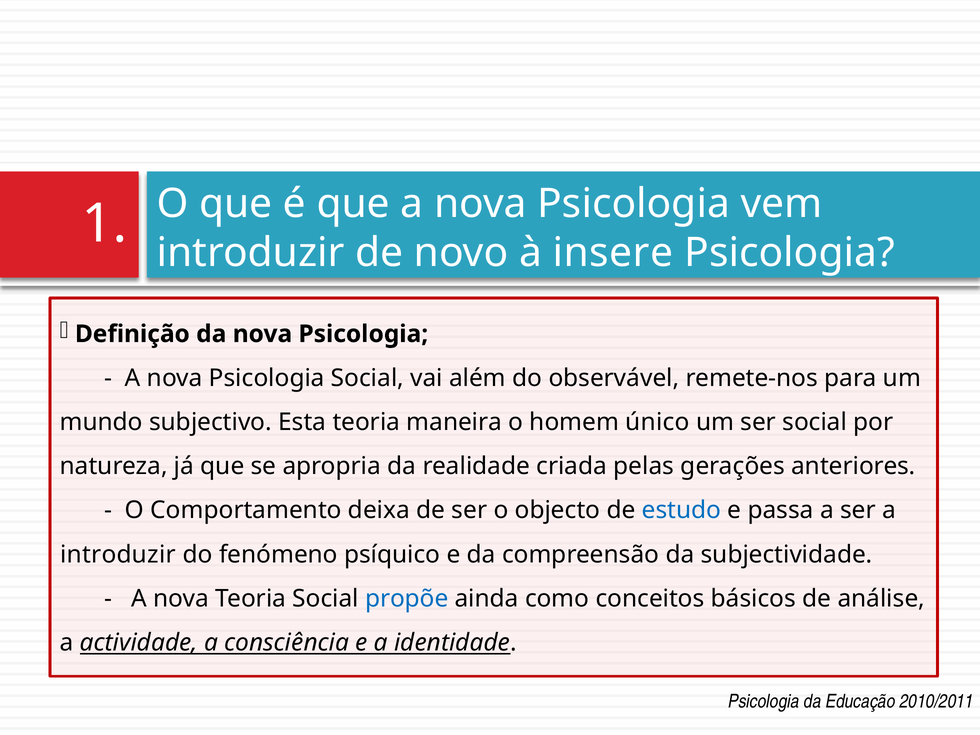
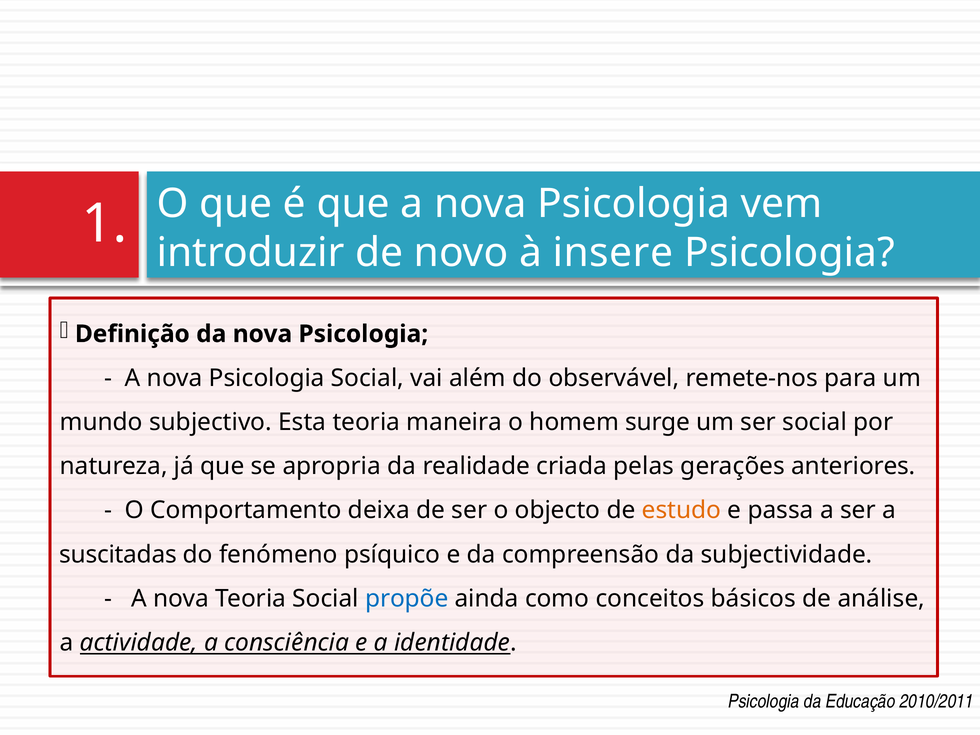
único: único -> surge (658, 422)
estudo colour: blue -> orange (681, 510)
introduzir: introduzir -> suscitadas (118, 554)
